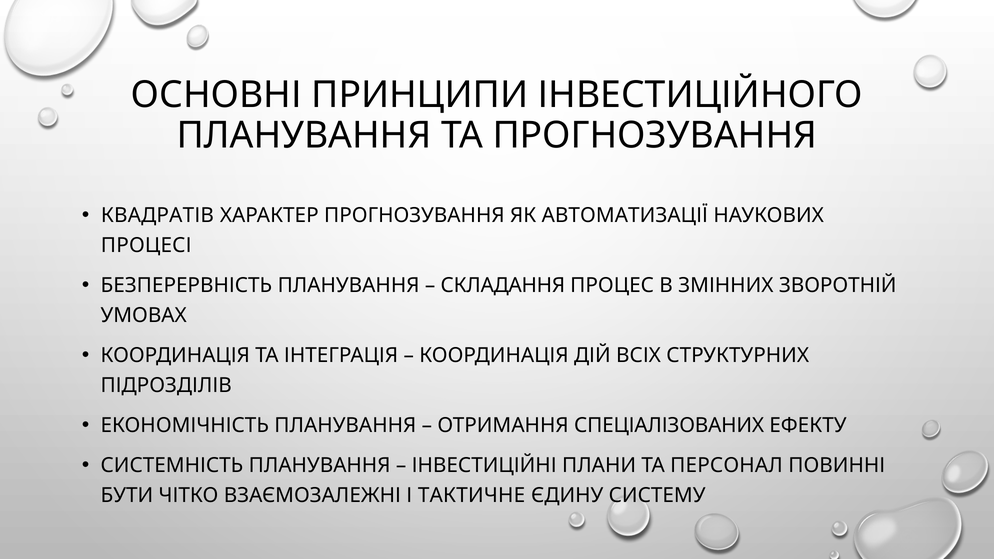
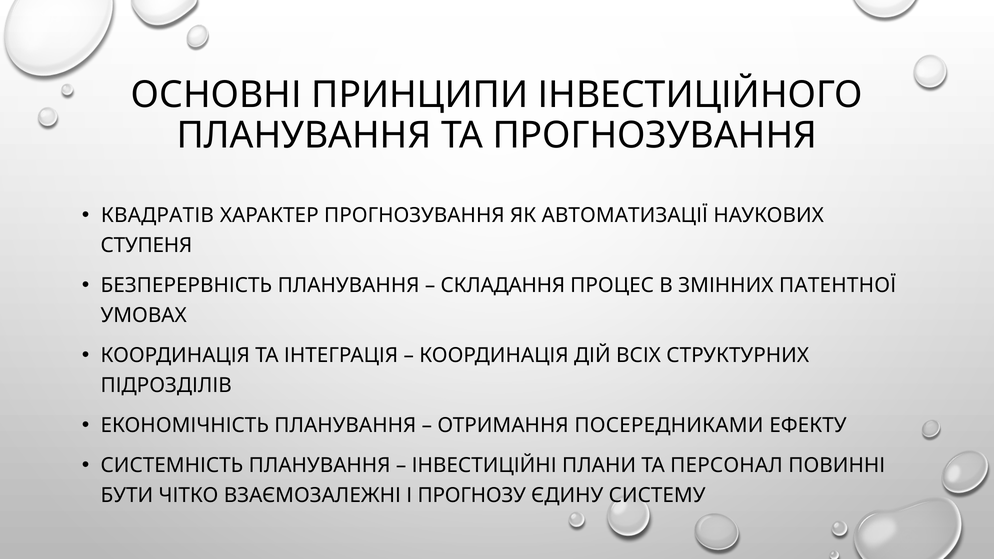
ПРОЦЕСІ: ПРОЦЕСІ -> СТУПЕНЯ (146, 245)
ЗВОРОТНІЙ: ЗВОРОТНІЙ -> ПАТЕНТНОЇ (838, 286)
СПЕЦІАЛІЗОВАНИХ: СПЕЦІАЛІЗОВАНИХ -> ПОСЕРЕДНИКАМИ (669, 426)
ТАКТИЧНЕ: ТАКТИЧНЕ -> ПРОГНОЗУ (472, 496)
